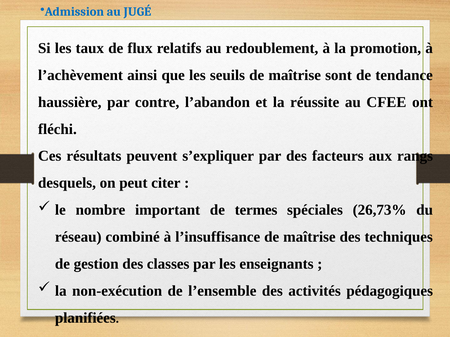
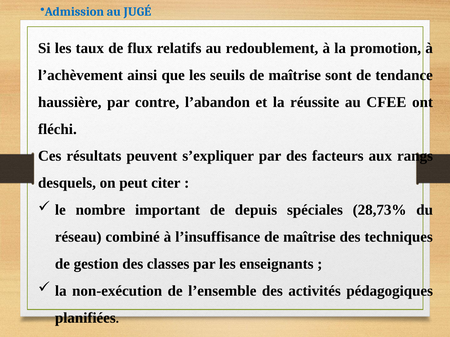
termes: termes -> depuis (256, 210)
26,73%: 26,73% -> 28,73% (380, 210)
